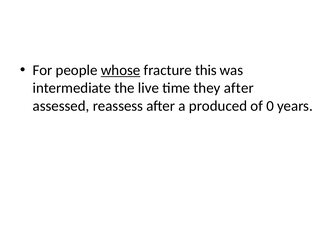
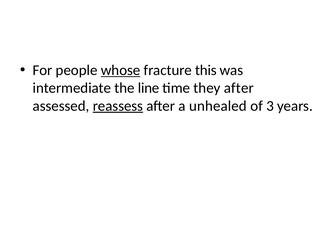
live: live -> line (149, 88)
reassess underline: none -> present (118, 106)
produced: produced -> unhealed (218, 106)
0: 0 -> 3 (270, 106)
